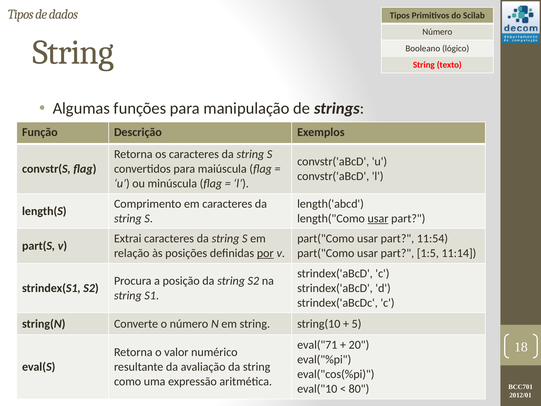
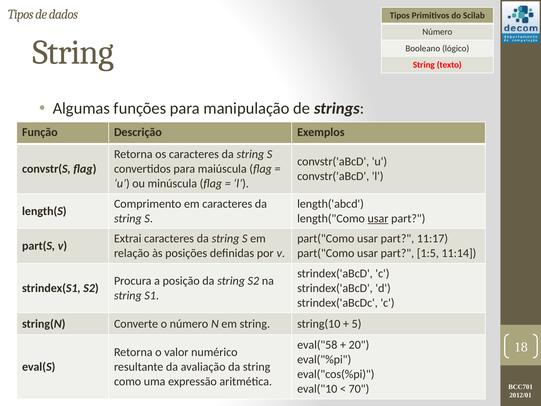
11:54: 11:54 -> 11:17 (432, 238)
por underline: present -> none (265, 253)
eval("71: eval("71 -> eval("58 (317, 345)
80: 80 -> 70 (359, 389)
